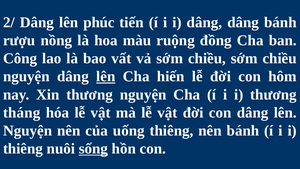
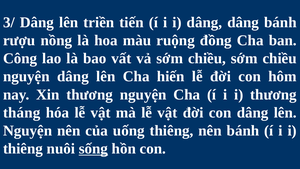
2/: 2/ -> 3/ (9, 22)
phúc: phúc -> triền (99, 22)
lên underline: present -> none (106, 76)
